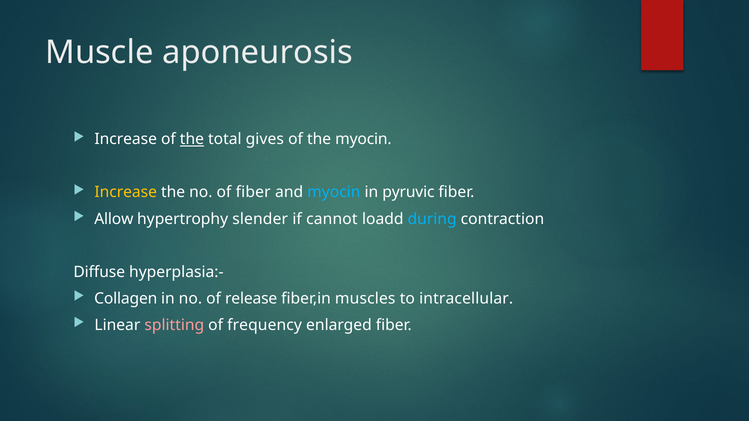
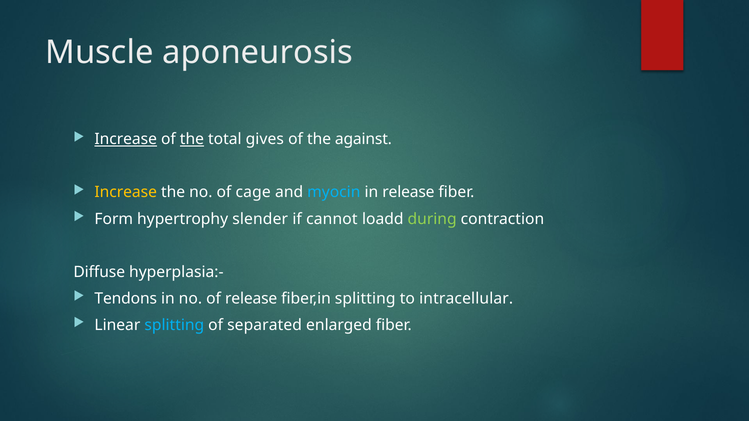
Increase underline: none -> present (126, 139)
the myocin: myocin -> against (363, 139)
of fiber: fiber -> cage (253, 192)
in pyruvic: pyruvic -> release (408, 192)
Allow: Allow -> Form (114, 219)
during colour: light blue -> light green (432, 219)
Collagen: Collagen -> Tendons (126, 299)
fiber,in muscles: muscles -> splitting (365, 299)
splitting colour: pink -> light blue (174, 325)
frequency: frequency -> separated (265, 325)
